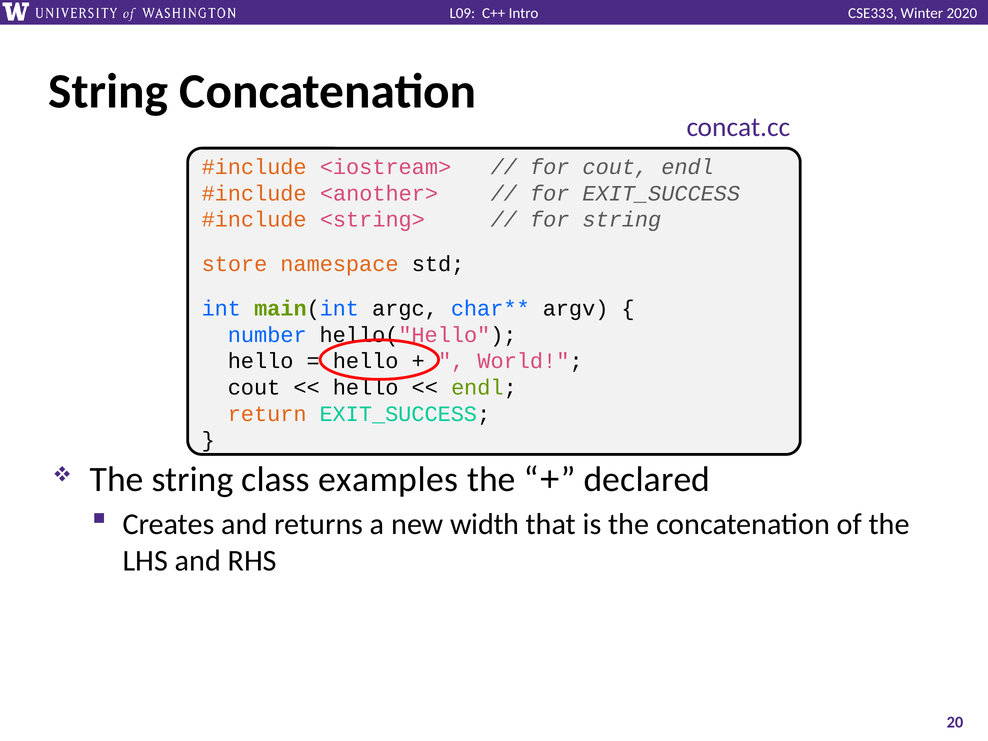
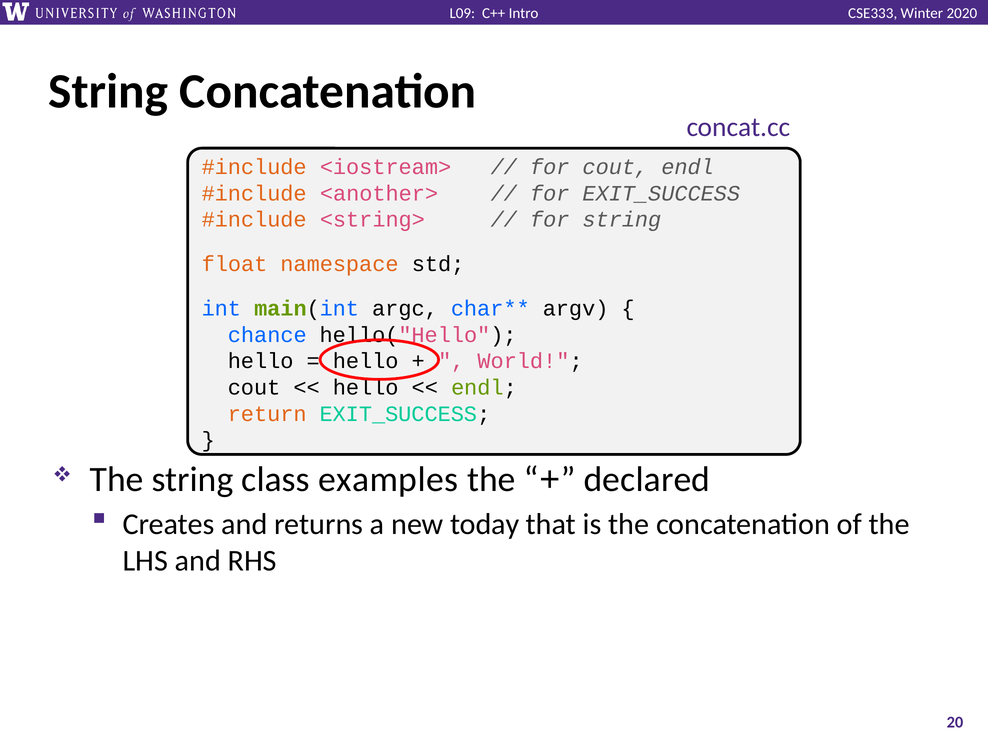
store: store -> float (235, 264)
number: number -> chance (267, 335)
width: width -> today (485, 525)
